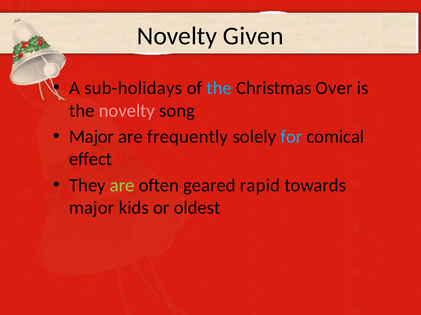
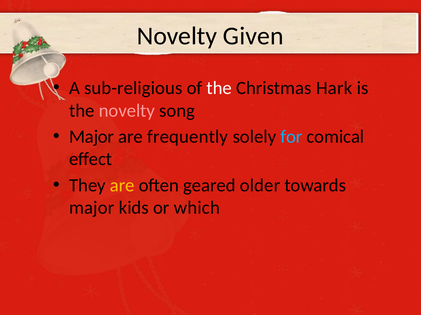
sub-holidays: sub-holidays -> sub-religious (133, 88)
the colour: light blue -> white (219, 88)
Over: Over -> Hark (334, 88)
are colour: light green -> yellow (122, 186)
rapid: rapid -> older (260, 186)
oldest: oldest -> which (197, 208)
